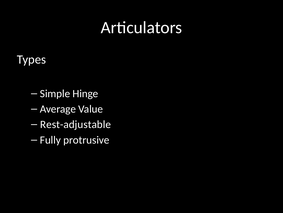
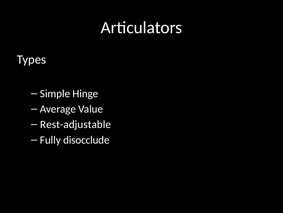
protrusive: protrusive -> disocclude (86, 139)
